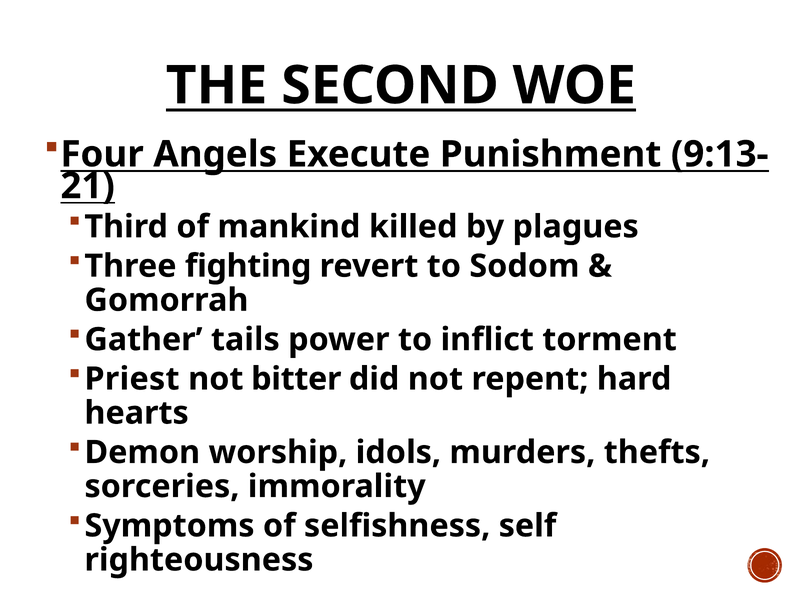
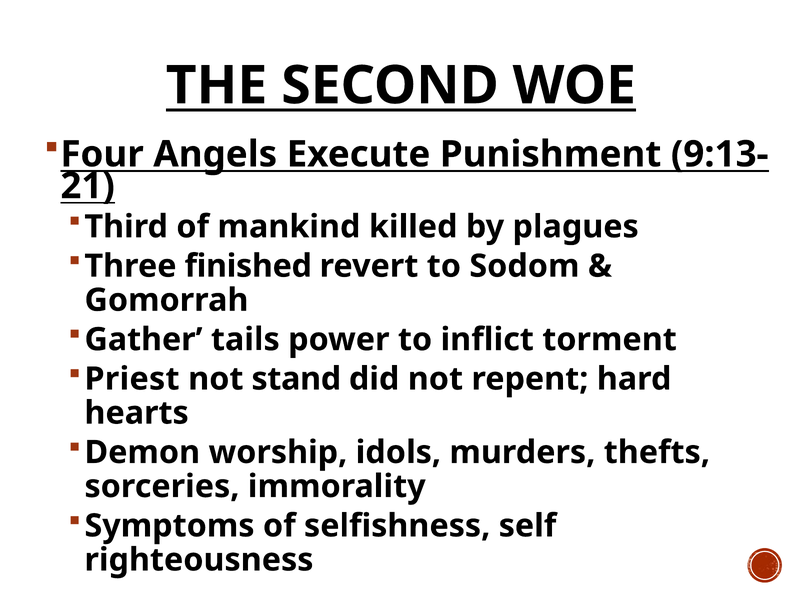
fighting: fighting -> finished (248, 266)
bitter: bitter -> stand (296, 379)
